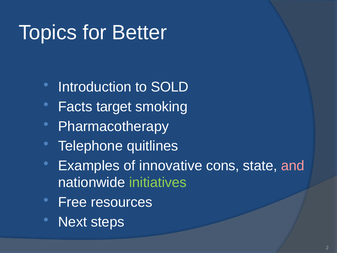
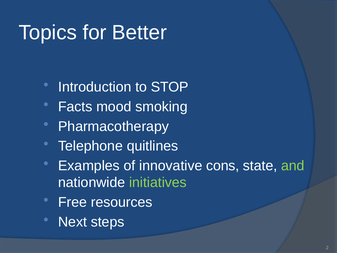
SOLD: SOLD -> STOP (170, 87)
target: target -> mood (114, 107)
and colour: pink -> light green (293, 166)
